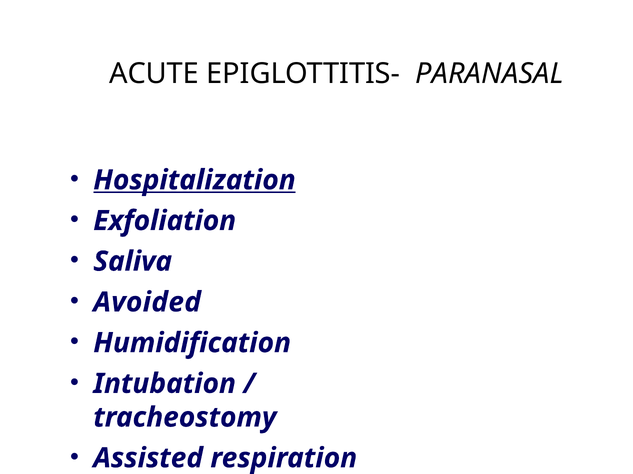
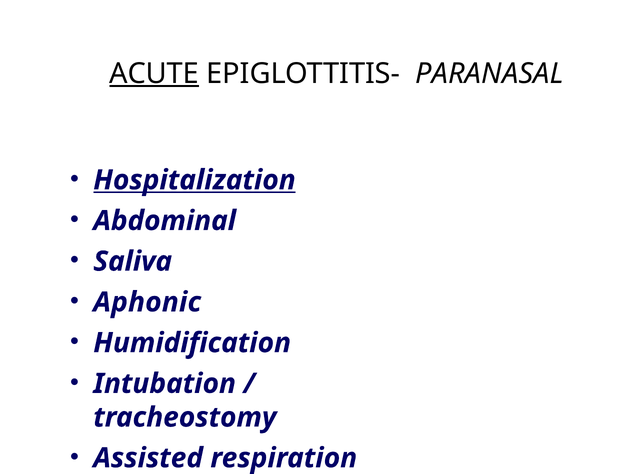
ACUTE underline: none -> present (154, 74)
Exfoliation: Exfoliation -> Abdominal (165, 221)
Avoided: Avoided -> Aphonic (147, 303)
